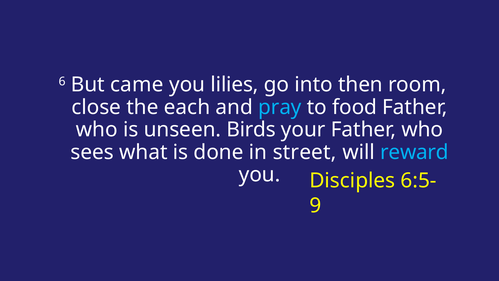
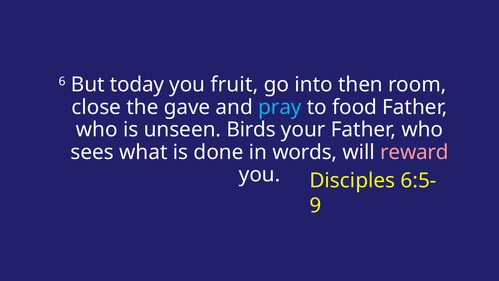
came: came -> today (137, 85)
lilies: lilies -> fruit (234, 85)
each: each -> gave (187, 107)
street: street -> words (305, 152)
reward colour: light blue -> pink (414, 152)
